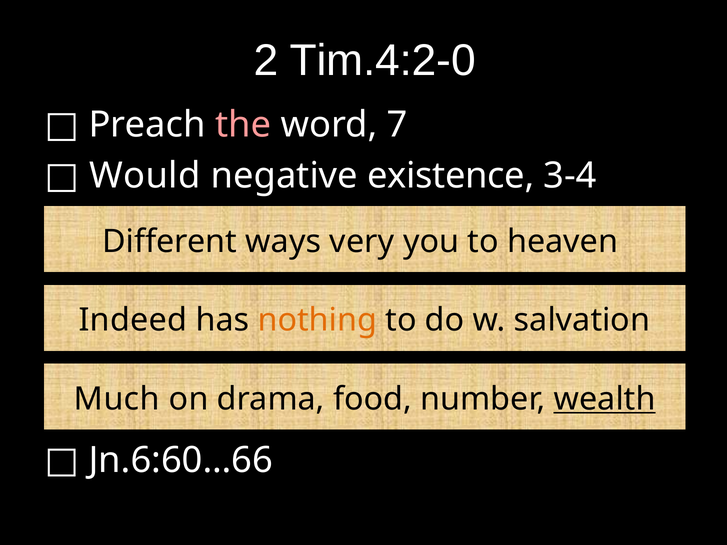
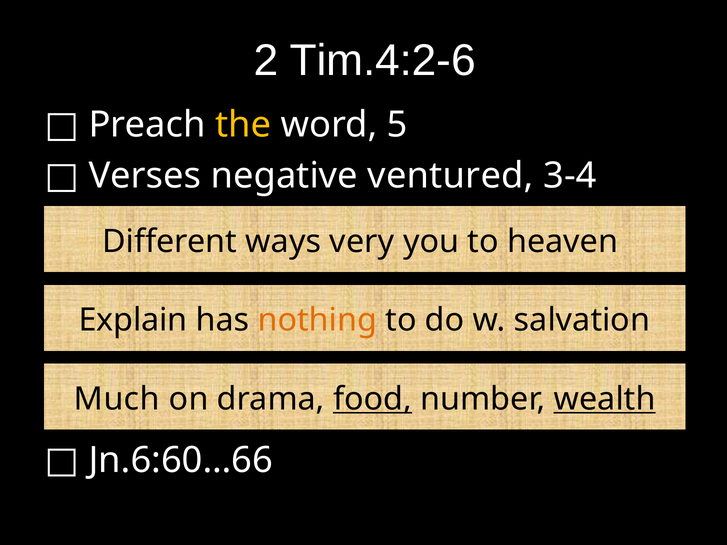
Tim.4:2-0: Tim.4:2-0 -> Tim.4:2-6 (383, 61)
the colour: pink -> yellow (243, 125)
7: 7 -> 5 (397, 125)
Would: Would -> Verses (145, 176)
existence: existence -> ventured (451, 176)
Indeed: Indeed -> Explain (133, 320)
food underline: none -> present (372, 399)
